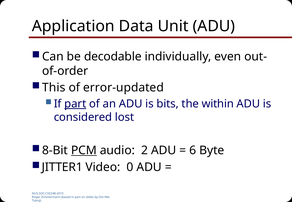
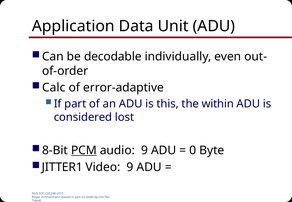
This: This -> Calc (54, 88)
error-updated: error-updated -> error-adaptive (124, 88)
part underline: present -> none (75, 104)
bits: bits -> this (168, 104)
audio 2: 2 -> 9 (145, 150)
6: 6 -> 0 (193, 150)
Video 0: 0 -> 9 (130, 167)
